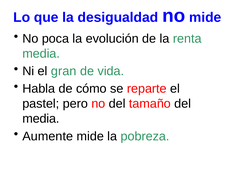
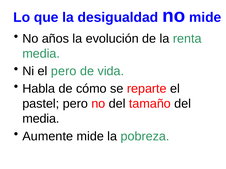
poca: poca -> años (55, 39)
el gran: gran -> pero (64, 71)
